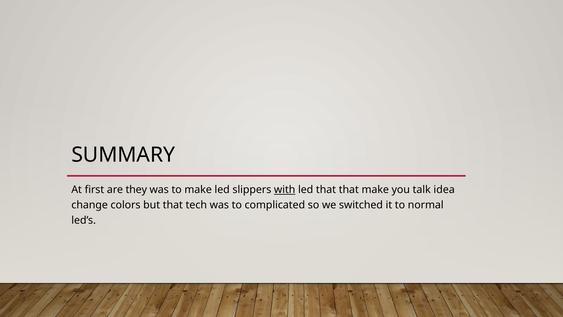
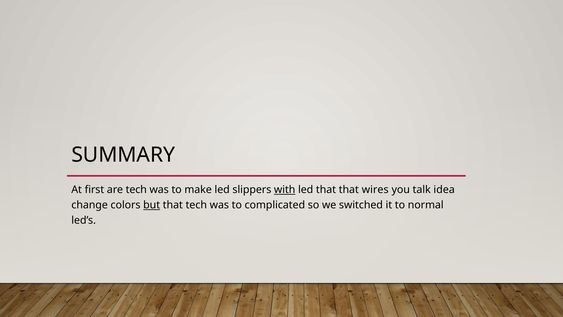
are they: they -> tech (136, 190)
that make: make -> wires (375, 190)
but underline: none -> present (152, 205)
